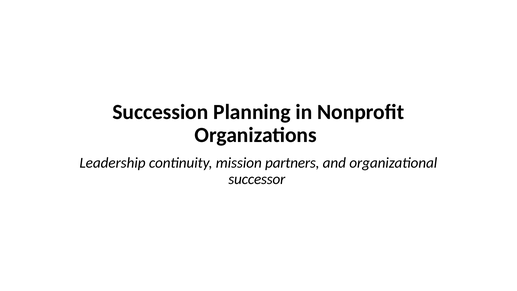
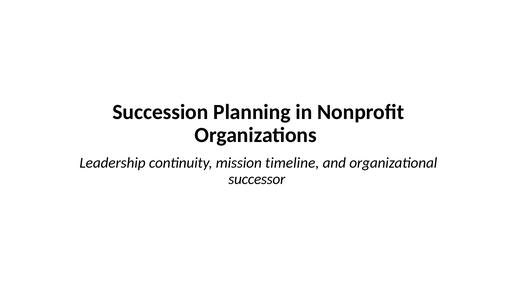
partners: partners -> timeline (292, 163)
